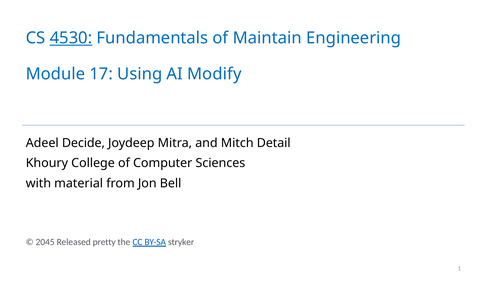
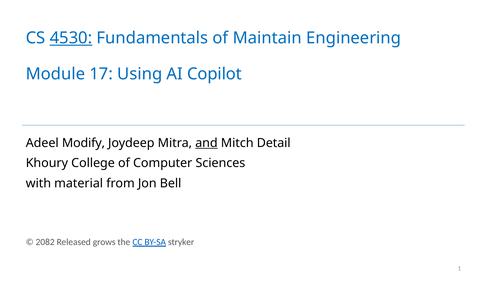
Modify: Modify -> Copilot (214, 74)
Decide: Decide -> Modify (83, 143)
and underline: none -> present (206, 143)
2045: 2045 -> 2082 (45, 242)
pretty: pretty -> grows (104, 242)
